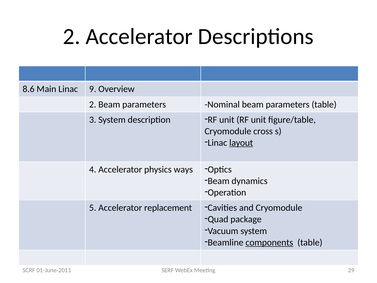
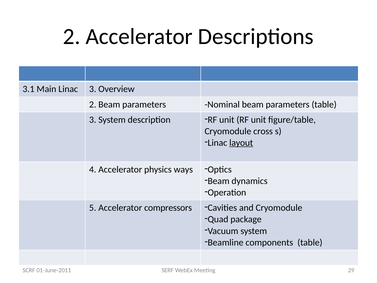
8.6: 8.6 -> 3.1 (29, 89)
Linac 9: 9 -> 3 (93, 89)
replacement: replacement -> compressors (168, 208)
components underline: present -> none (269, 242)
